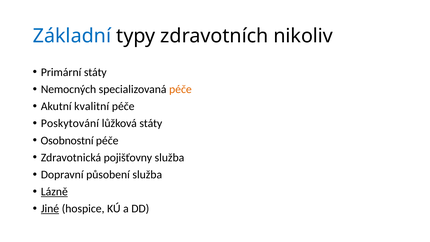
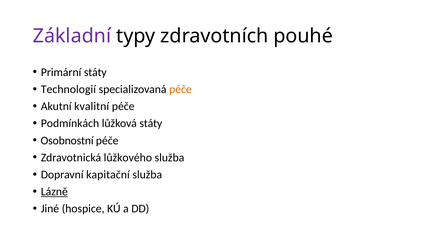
Základní colour: blue -> purple (72, 36)
nikoliv: nikoliv -> pouhé (303, 36)
Nemocných: Nemocných -> Technologií (68, 89)
Poskytování: Poskytování -> Podmínkách (70, 123)
pojišťovny: pojišťovny -> lůžkového (128, 157)
působení: působení -> kapitační (108, 175)
Jiné underline: present -> none (50, 209)
